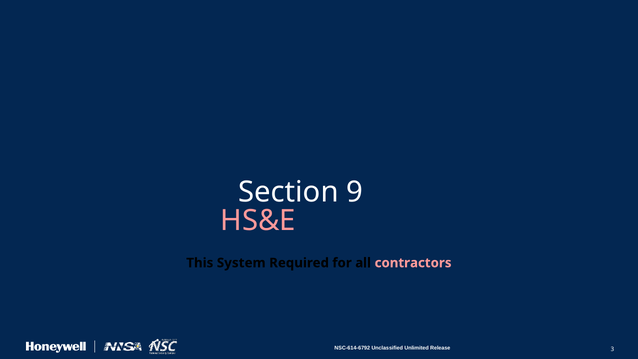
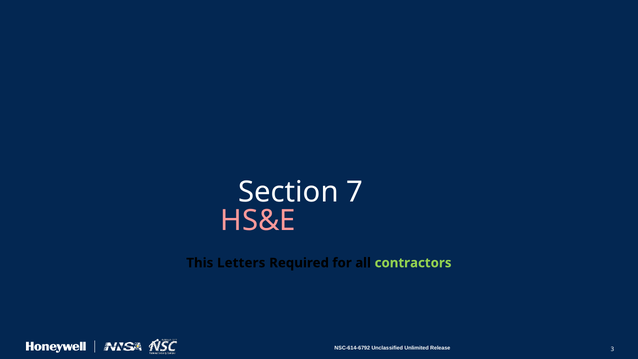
9: 9 -> 7 (355, 192)
System: System -> Letters (241, 263)
contractors colour: pink -> light green (413, 263)
